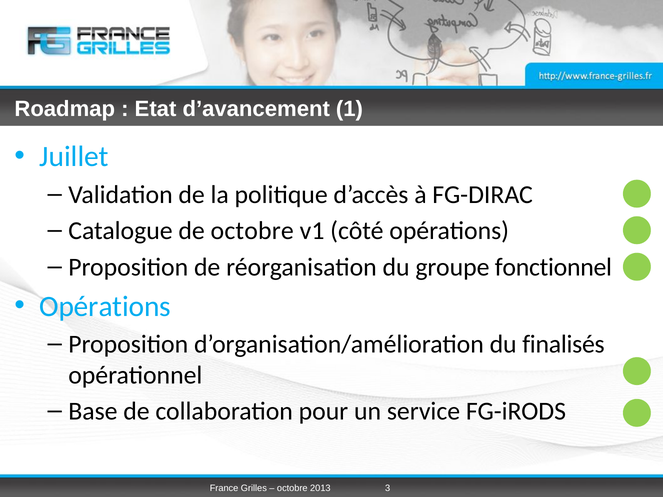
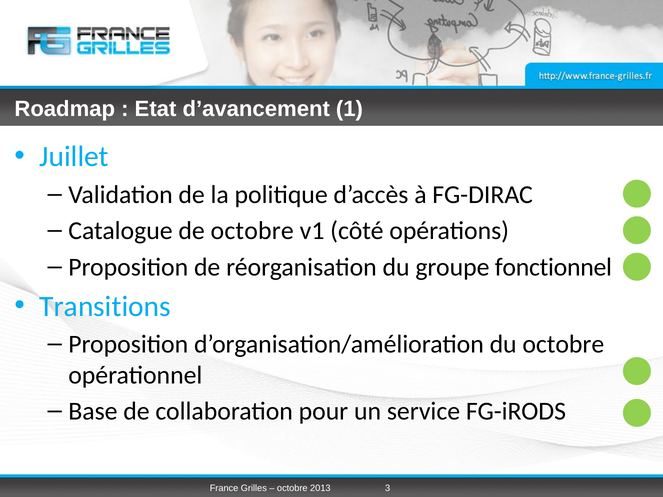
Opérations: Opérations -> Transitions (105, 306)
du finalisés: finalisés -> octobre (563, 345)
